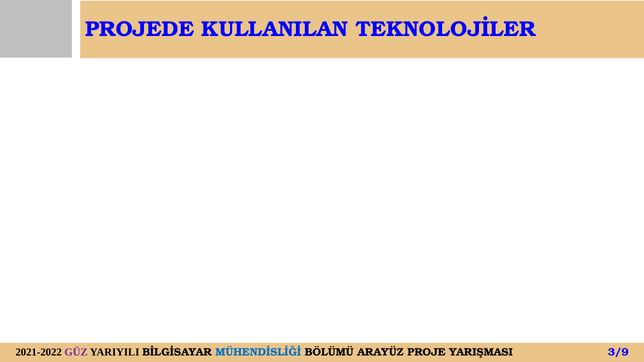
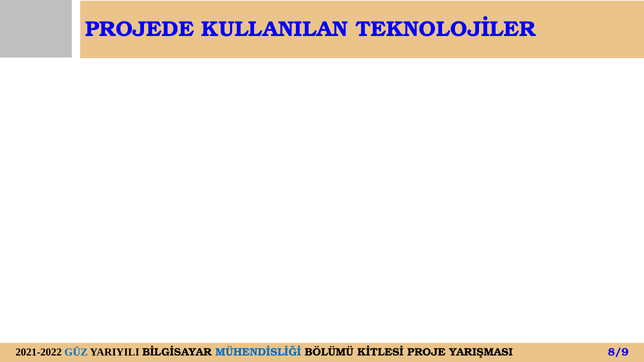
GÜZ colour: purple -> blue (76, 353)
ARAYÜZ: ARAYÜZ -> KİTLESİ (380, 353)
3/9: 3/9 -> 8/9 (618, 353)
